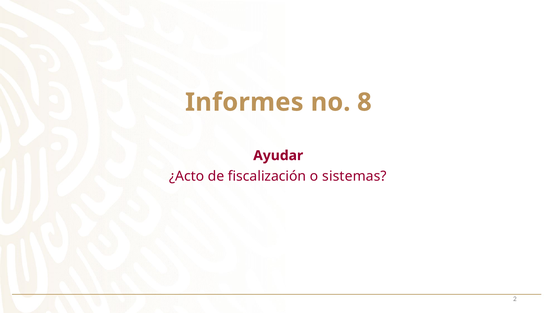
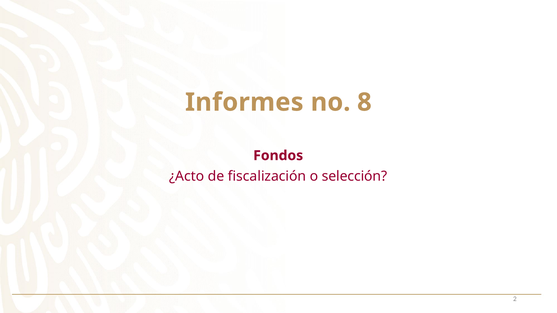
Ayudar: Ayudar -> Fondos (278, 156)
sistemas: sistemas -> selección (355, 177)
